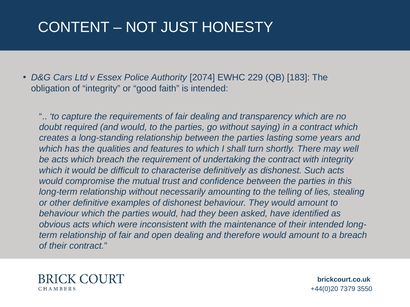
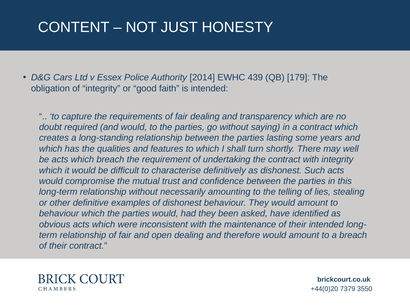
2074: 2074 -> 2014 (202, 78)
229: 229 -> 439 (255, 78)
183: 183 -> 179 (298, 78)
